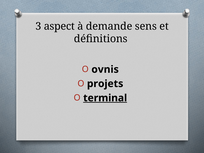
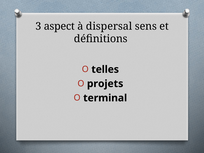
demande: demande -> dispersal (109, 26)
ovnis: ovnis -> telles (105, 69)
terminal underline: present -> none (105, 98)
